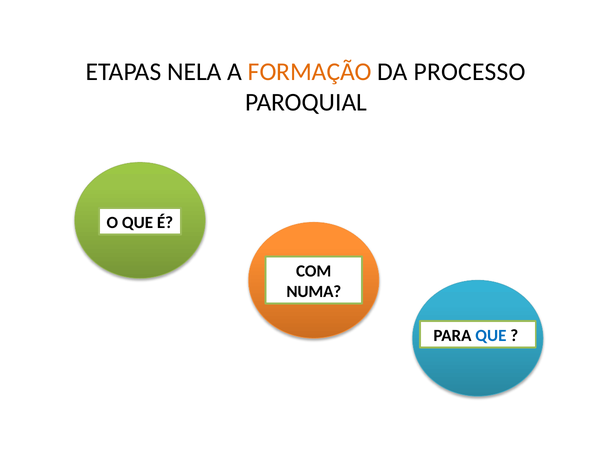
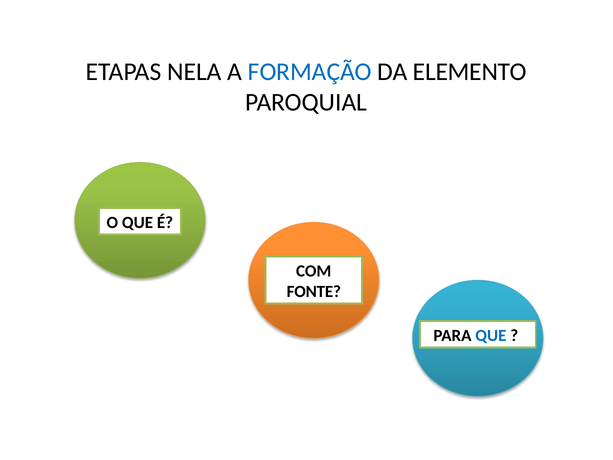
FORMAÇÃO colour: orange -> blue (310, 72)
PROCESSO: PROCESSO -> ELEMENTO (470, 72)
NUMA: NUMA -> FONTE (314, 291)
